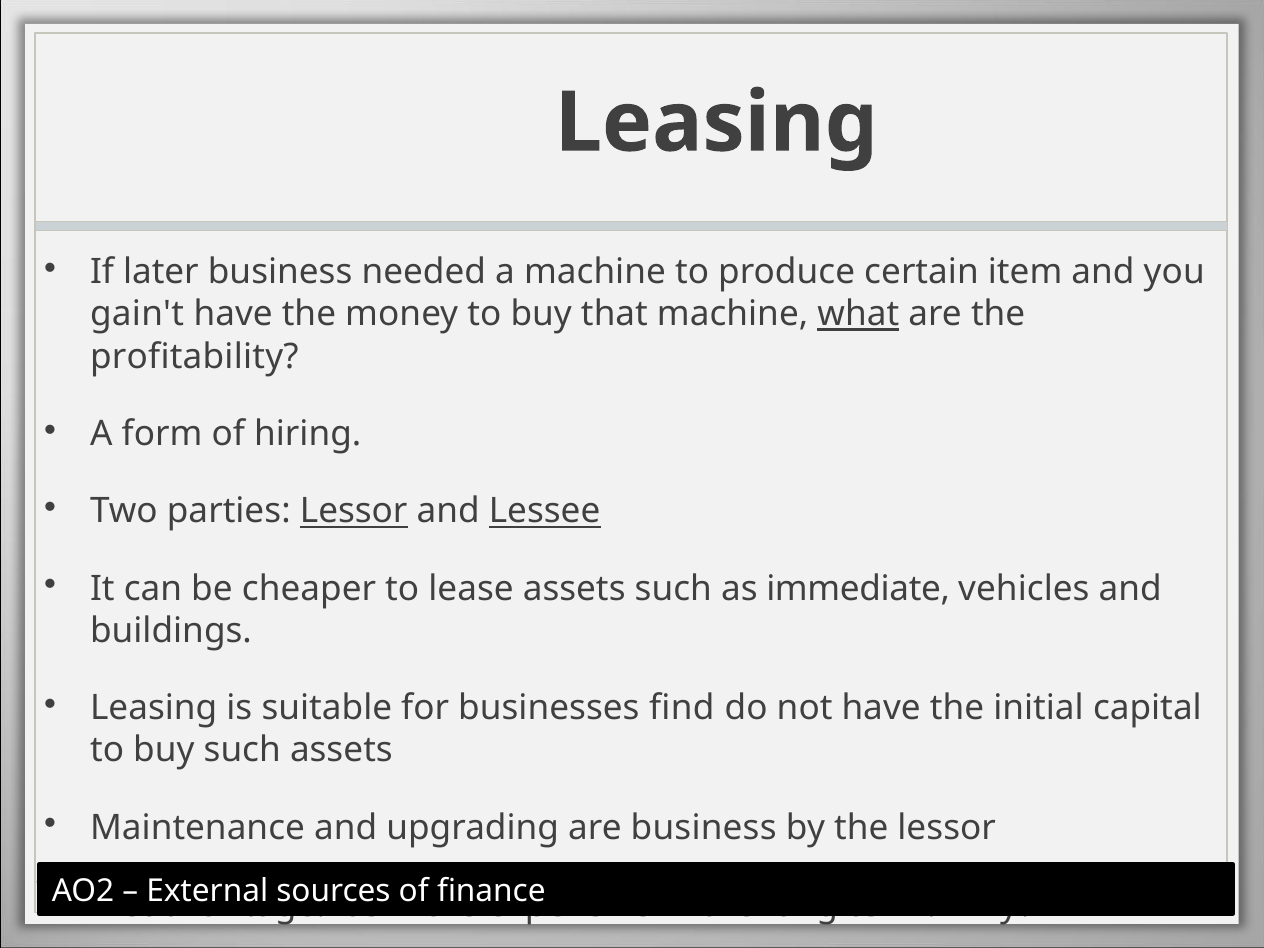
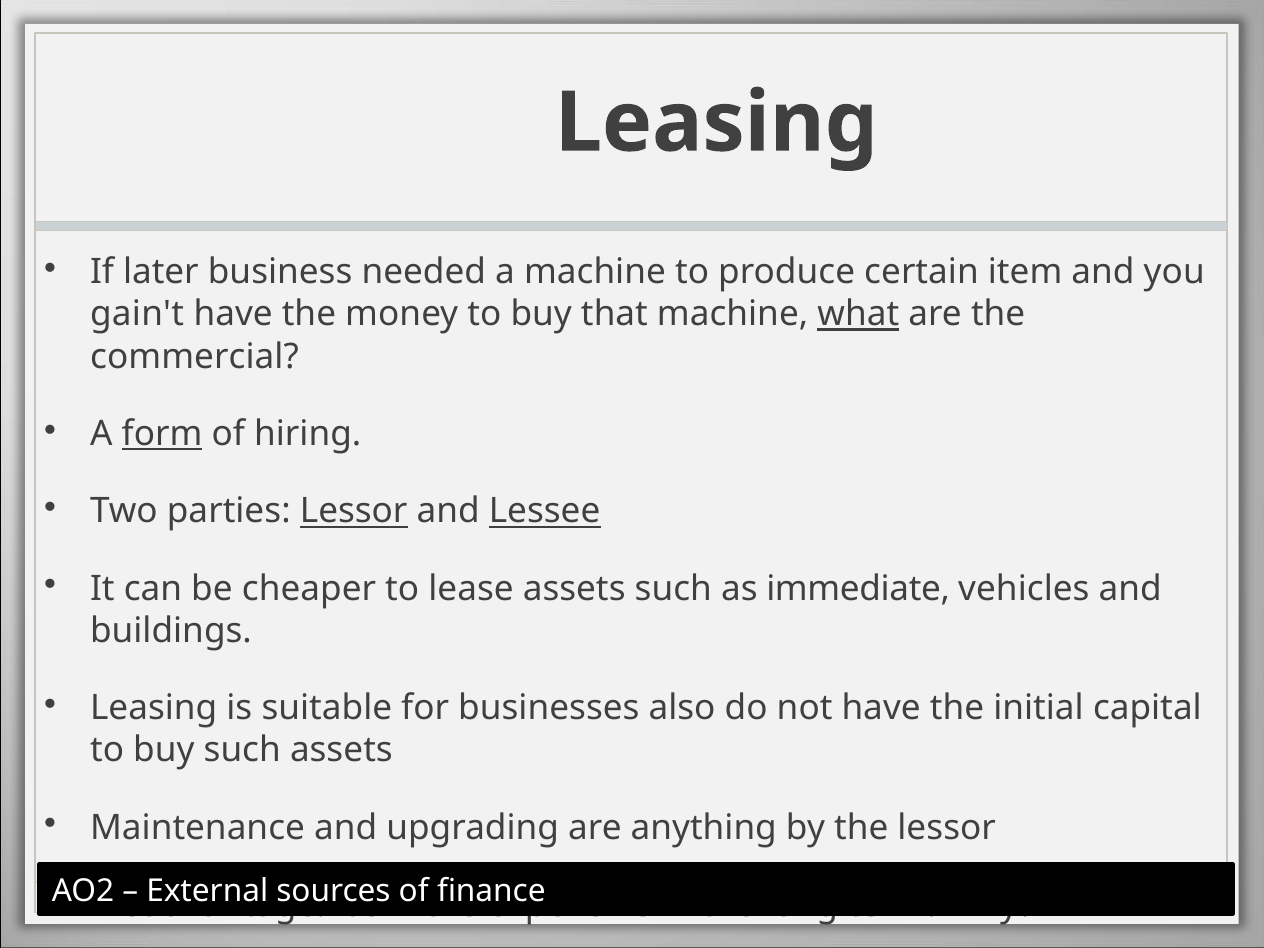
profitability: profitability -> commercial (194, 357)
form underline: none -> present (162, 434)
find: find -> also (682, 708)
are business: business -> anything (704, 828)
